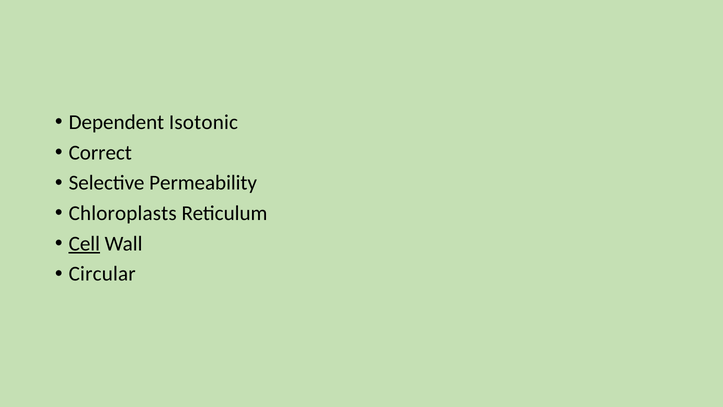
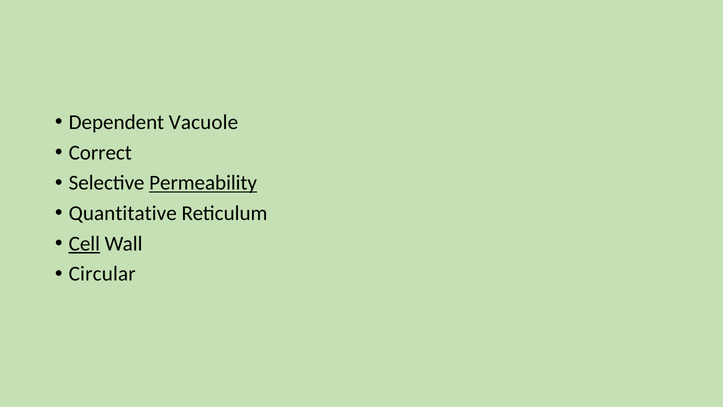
Isotonic: Isotonic -> Vacuole (203, 122)
Permeability underline: none -> present (203, 183)
Chloroplasts: Chloroplasts -> Quantitative (123, 213)
